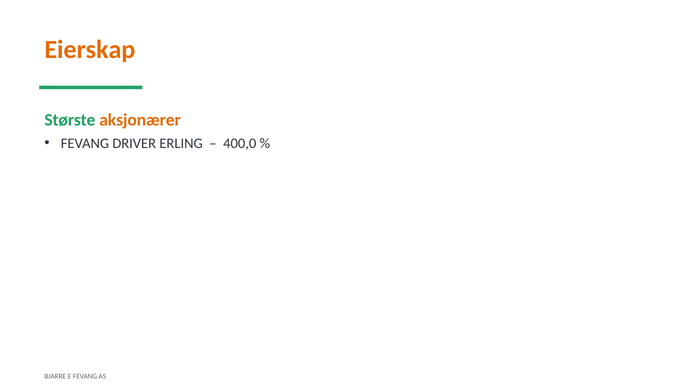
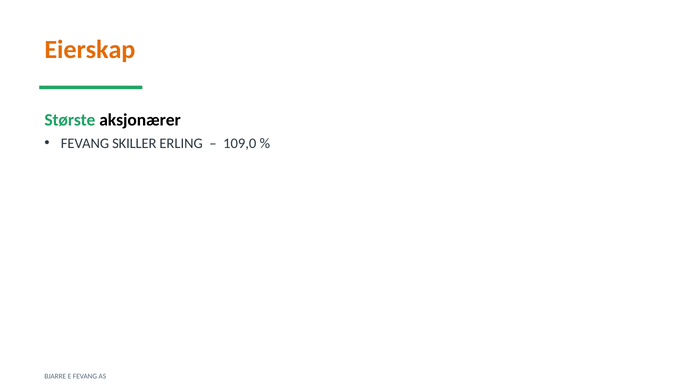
aksjonærer colour: orange -> black (140, 120)
DRIVER: DRIVER -> SKILLER (134, 144)
400,0: 400,0 -> 109,0 (240, 144)
